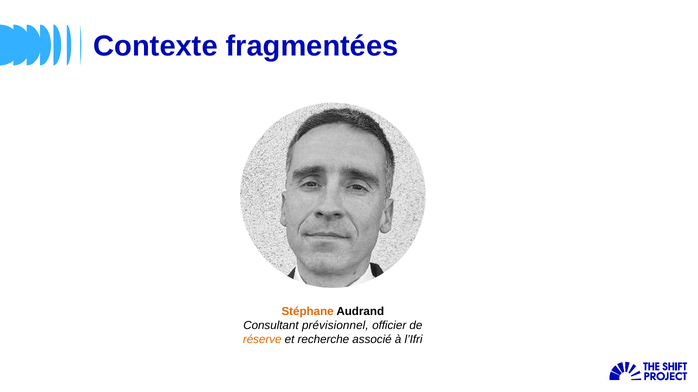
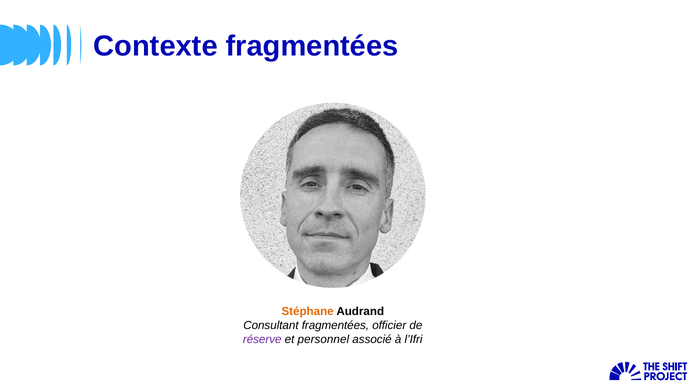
Consultant prévisionnel: prévisionnel -> fragmentées (335, 326)
réserve colour: orange -> purple (262, 340)
recherche: recherche -> personnel (323, 340)
